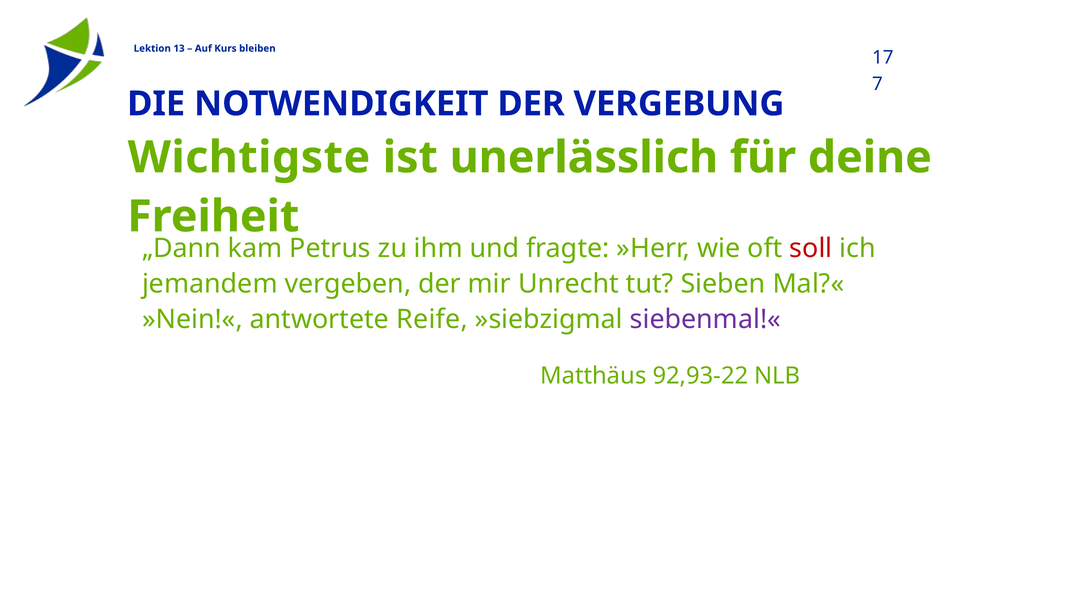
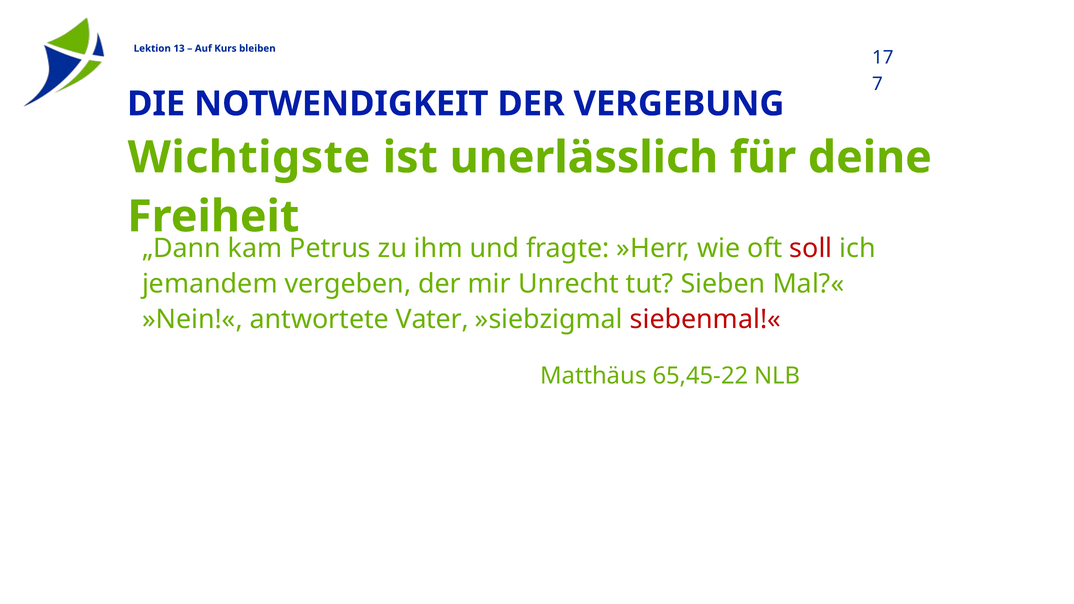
Reife: Reife -> Vater (432, 320)
siebenmal!« colour: purple -> red (705, 320)
92,93-22: 92,93-22 -> 65,45-22 (700, 376)
